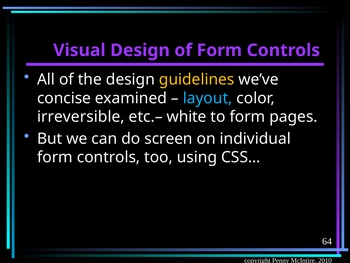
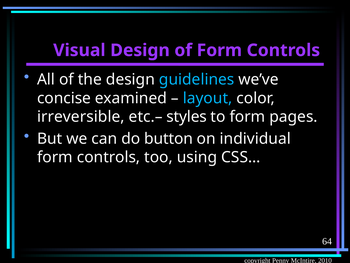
guidelines colour: yellow -> light blue (197, 79)
white: white -> styles (187, 117)
screen: screen -> button (169, 138)
